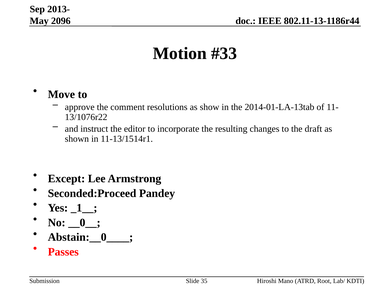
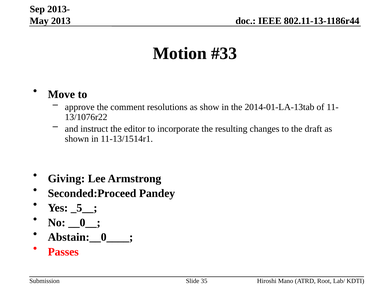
2096: 2096 -> 2013 (61, 21)
Except: Except -> Giving (66, 178)
_1__: _1__ -> _5__ (84, 208)
